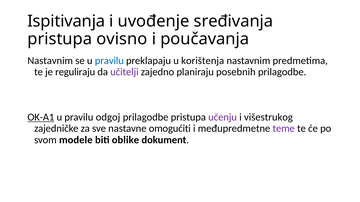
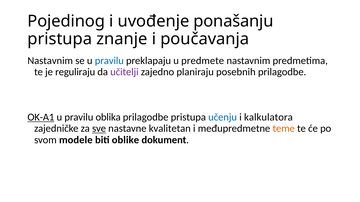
Ispitivanja: Ispitivanja -> Pojedinog (66, 21)
sređivanja: sređivanja -> ponašanju (233, 21)
ovisno: ovisno -> znanje (122, 39)
korištenja: korištenja -> predmete (203, 61)
odgoj: odgoj -> oblika (108, 117)
učenju colour: purple -> blue (223, 117)
višestrukog: višestrukog -> kalkulatora (268, 117)
sve underline: none -> present (99, 129)
omogućiti: omogućiti -> kvalitetan (170, 129)
teme colour: purple -> orange (284, 129)
